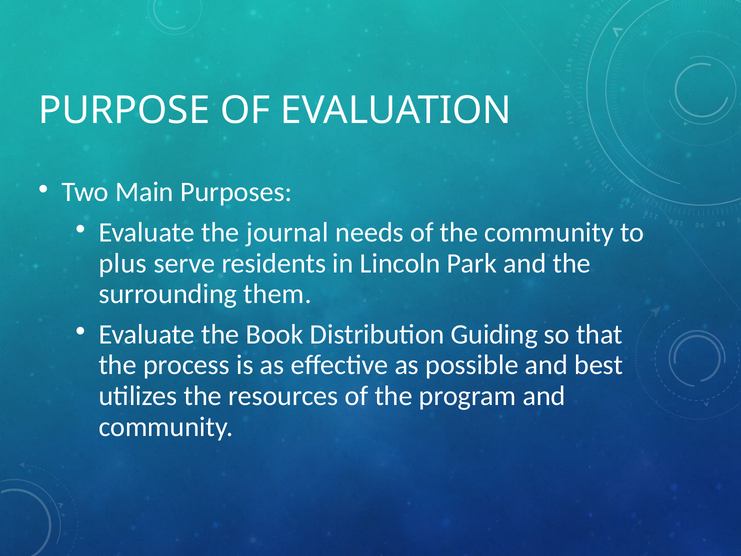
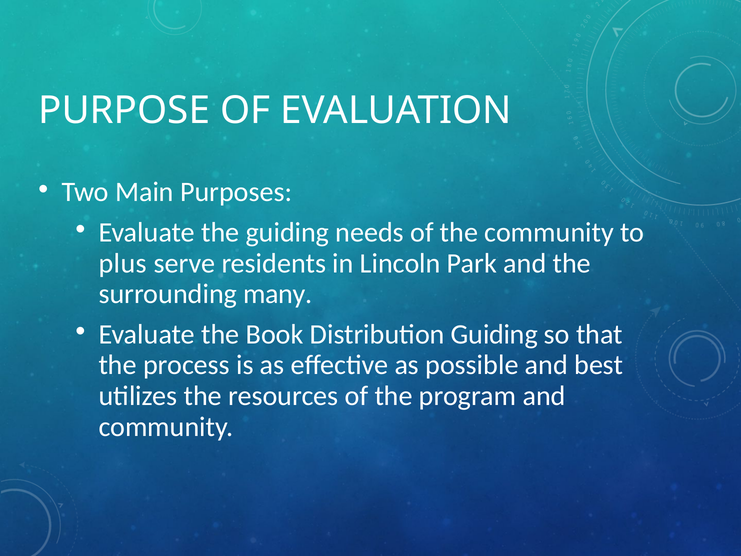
the journal: journal -> guiding (287, 232)
them: them -> many (278, 294)
